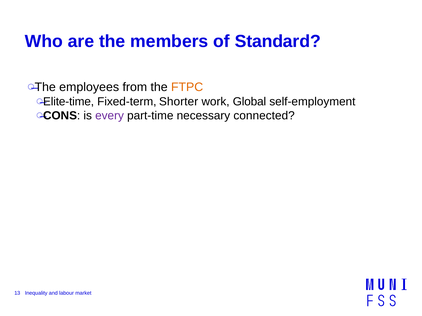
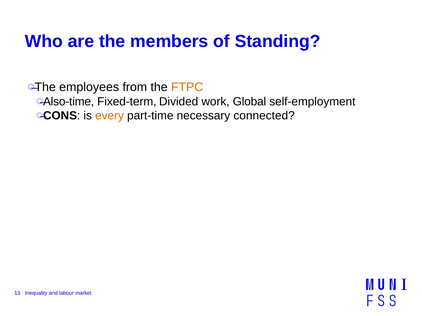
Standard: Standard -> Standing (278, 41)
Elite-time: Elite-time -> Also-time (69, 102)
Shorter: Shorter -> Divided (179, 102)
every colour: purple -> orange (110, 116)
